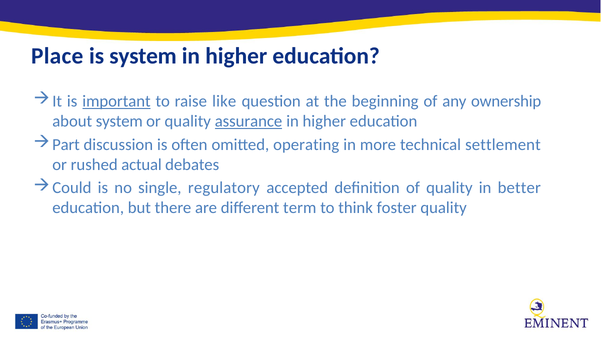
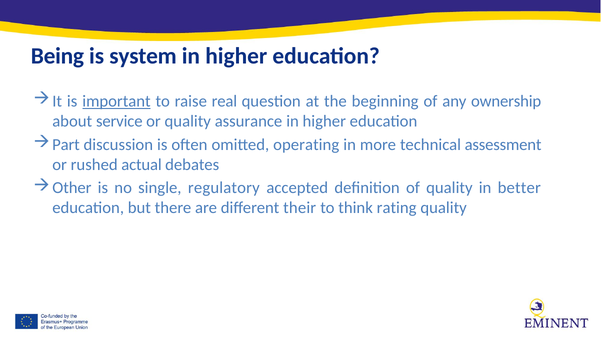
Place: Place -> Being (57, 56)
like: like -> real (224, 101)
about system: system -> service (119, 121)
assurance underline: present -> none (249, 121)
settlement: settlement -> assessment (503, 145)
Could: Could -> Other (72, 188)
term: term -> their (300, 208)
foster: foster -> rating (397, 208)
